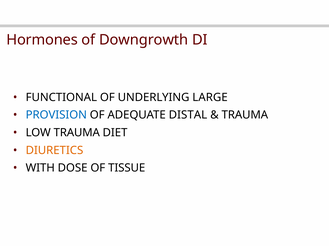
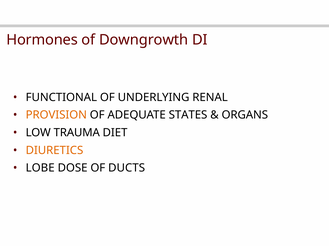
LARGE: LARGE -> RENAL (210, 98)
PROVISION colour: blue -> orange (56, 115)
DISTAL: DISTAL -> STATES (188, 115)
TRAUMA: TRAUMA -> ORGANS (245, 115)
WITH: WITH -> LOBE (40, 169)
TISSUE: TISSUE -> DUCTS (127, 169)
